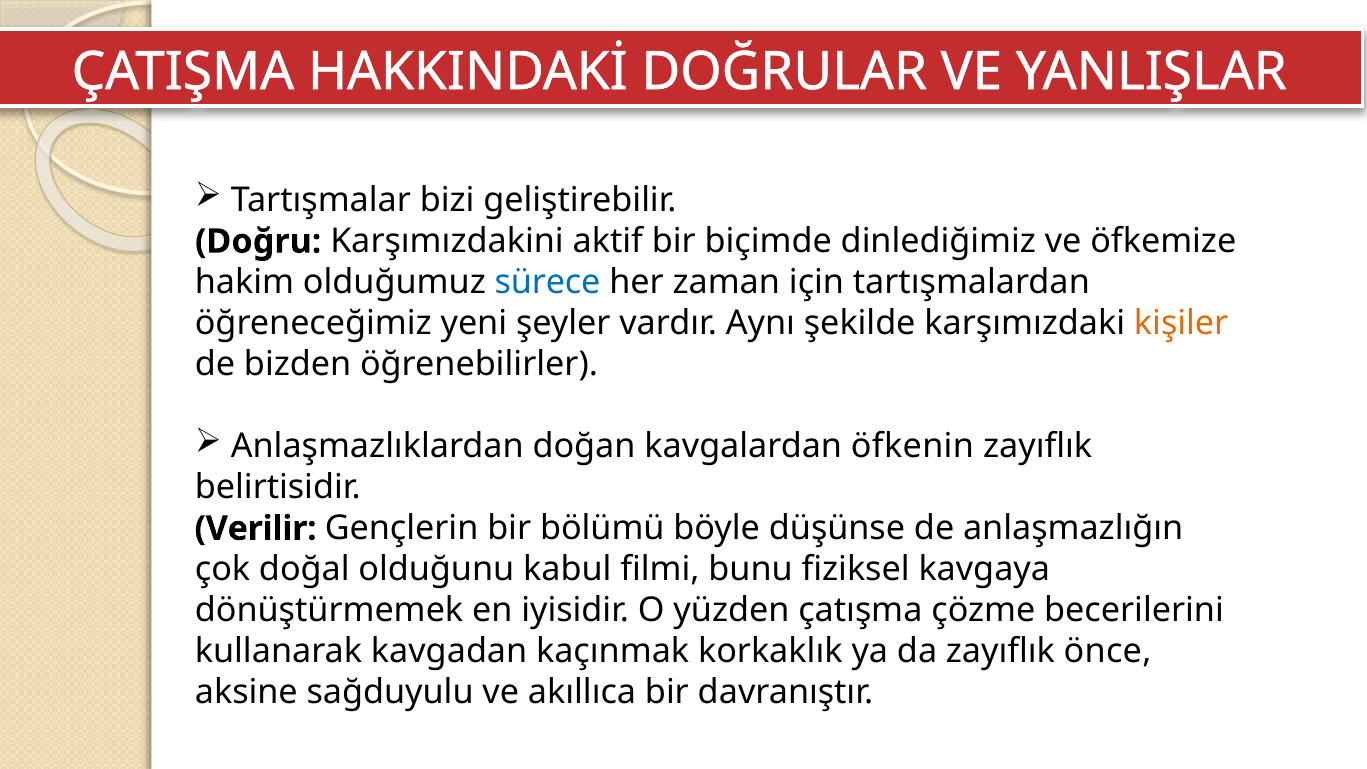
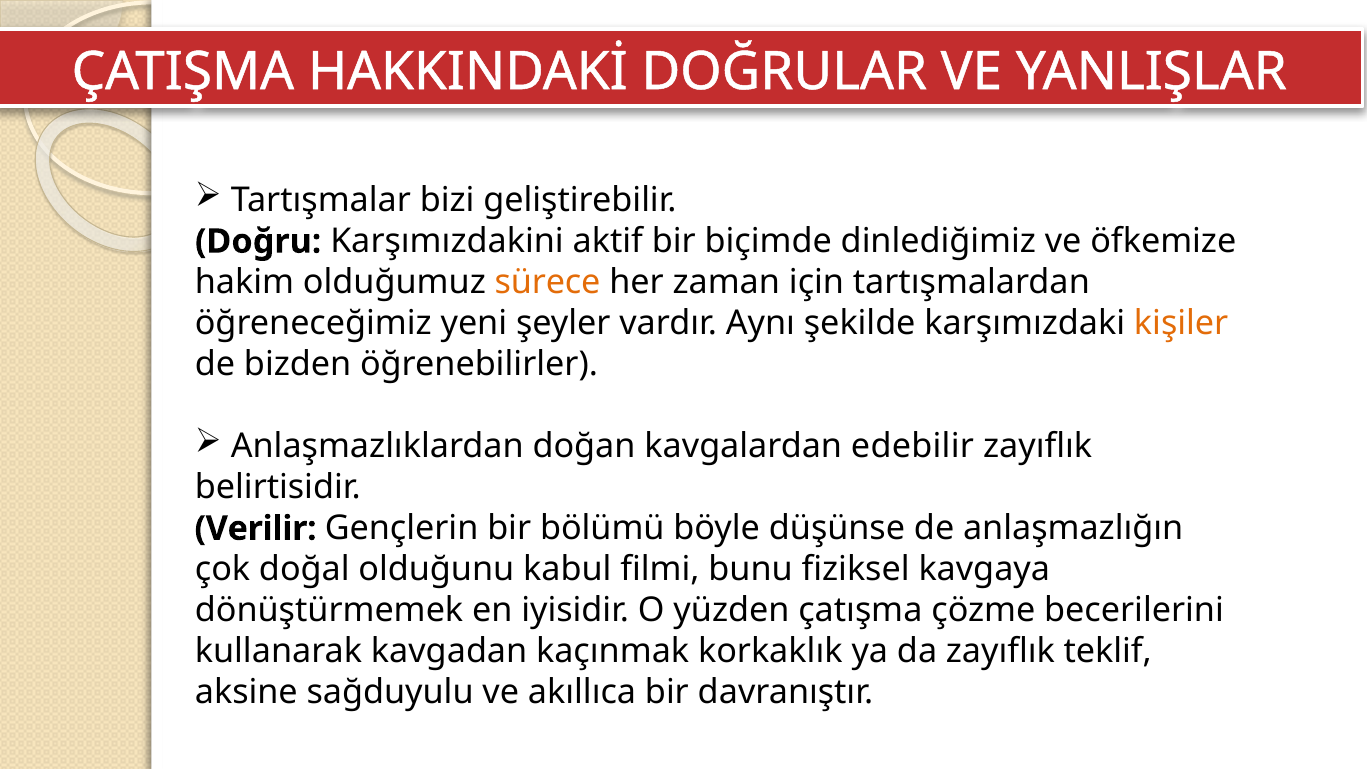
sürece colour: blue -> orange (548, 282)
öfkenin: öfkenin -> edebilir (913, 447)
önce: önce -> teklif (1108, 652)
